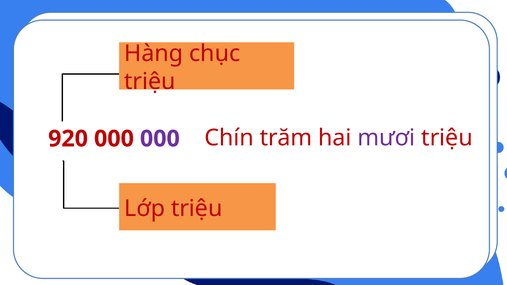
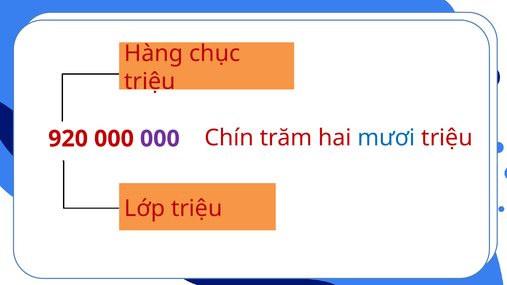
mươi colour: purple -> blue (386, 138)
